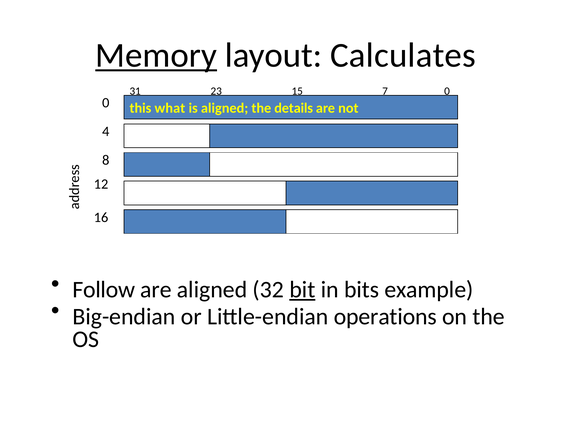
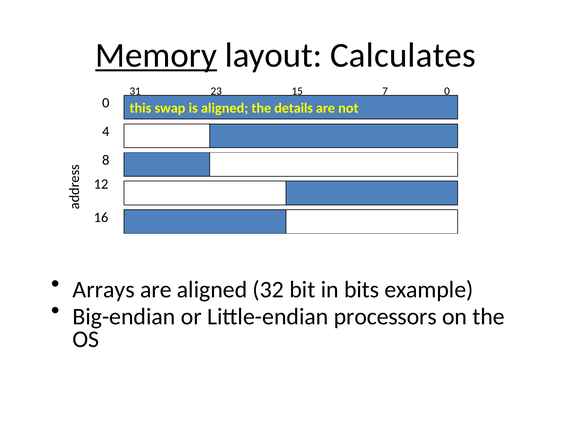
what: what -> swap (170, 108)
Follow: Follow -> Arrays (104, 290)
bit underline: present -> none (302, 290)
operations: operations -> processors (385, 317)
